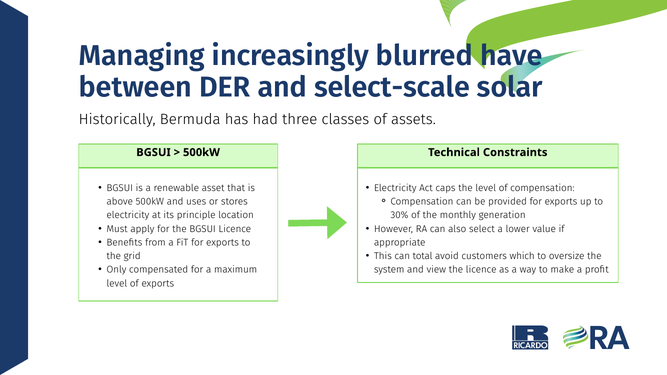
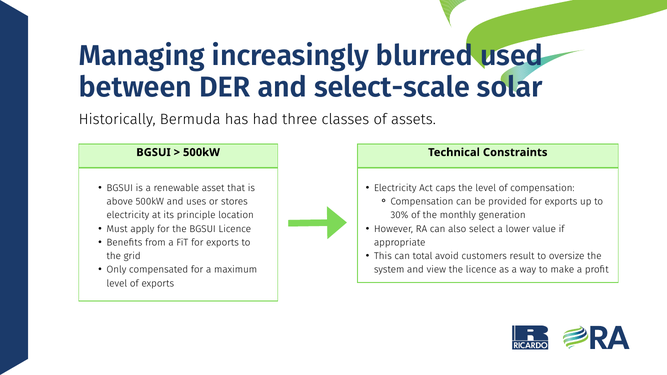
have: have -> used (511, 56)
which: which -> result (522, 256)
